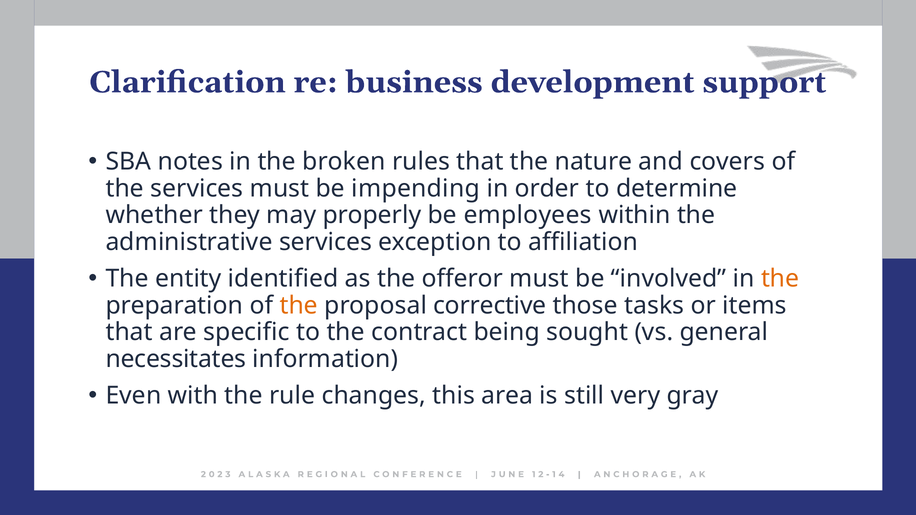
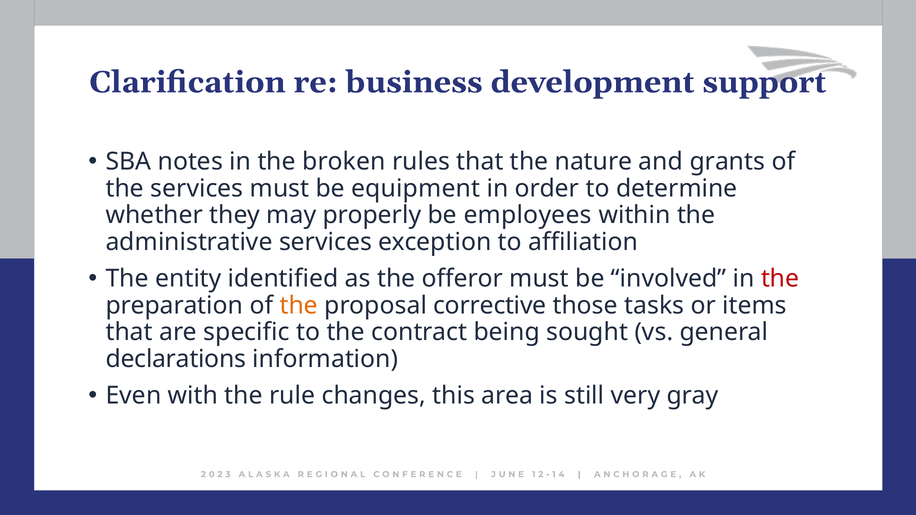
covers: covers -> grants (727, 162)
impending: impending -> equipment (416, 189)
the colour: orange -> red (780, 279)
necessitates: necessitates -> declarations (176, 359)
